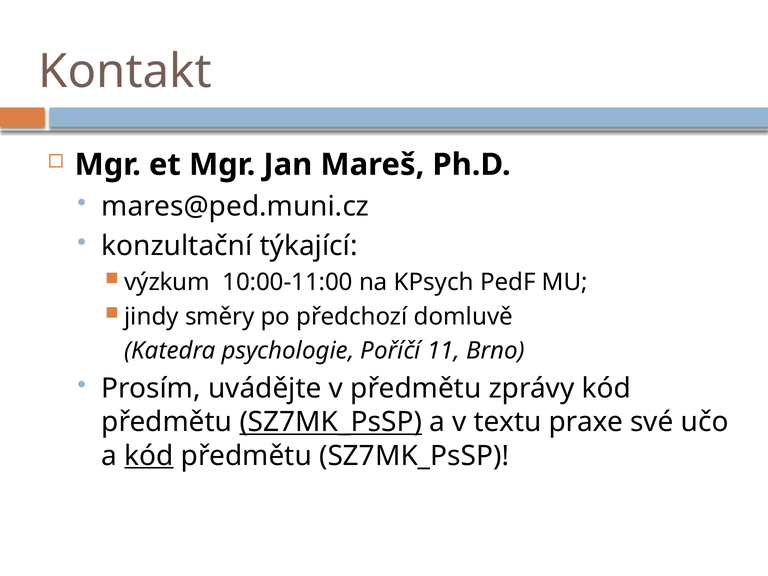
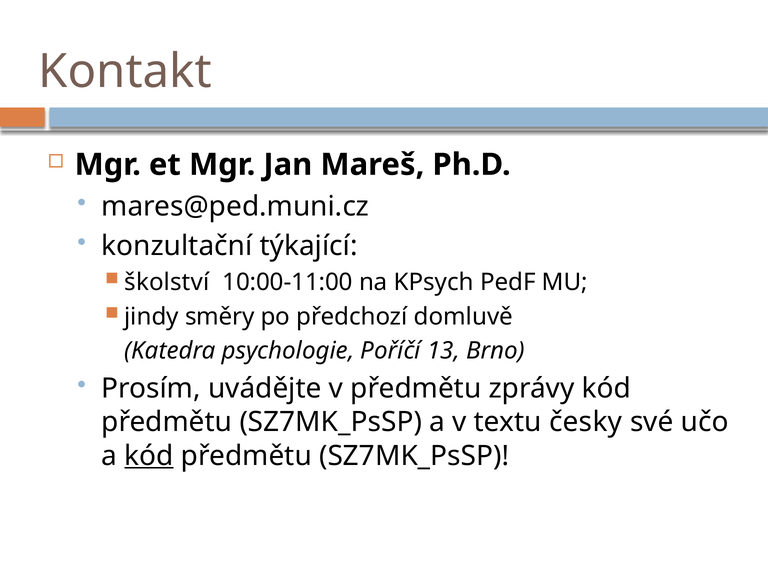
výzkum: výzkum -> školství (167, 282)
11: 11 -> 13 (443, 351)
SZ7MK_PsSP underline: present -> none (331, 422)
praxe: praxe -> česky (586, 422)
